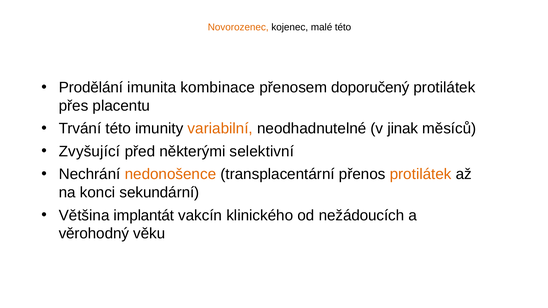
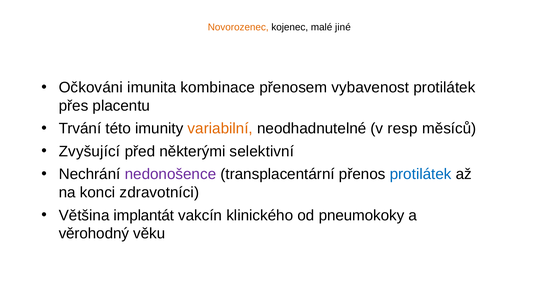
malé této: této -> jiné (343, 27)
Prodělání: Prodělání -> Očkováni (91, 88)
doporučený: doporučený -> vybavenost (370, 88)
jinak: jinak -> resp (403, 129)
nedonošence colour: orange -> purple (170, 174)
protilátek colour: orange -> blue (421, 174)
sekundární: sekundární -> zdravotníci (159, 193)
nežádoucích: nežádoucích -> pneumokoky (362, 216)
